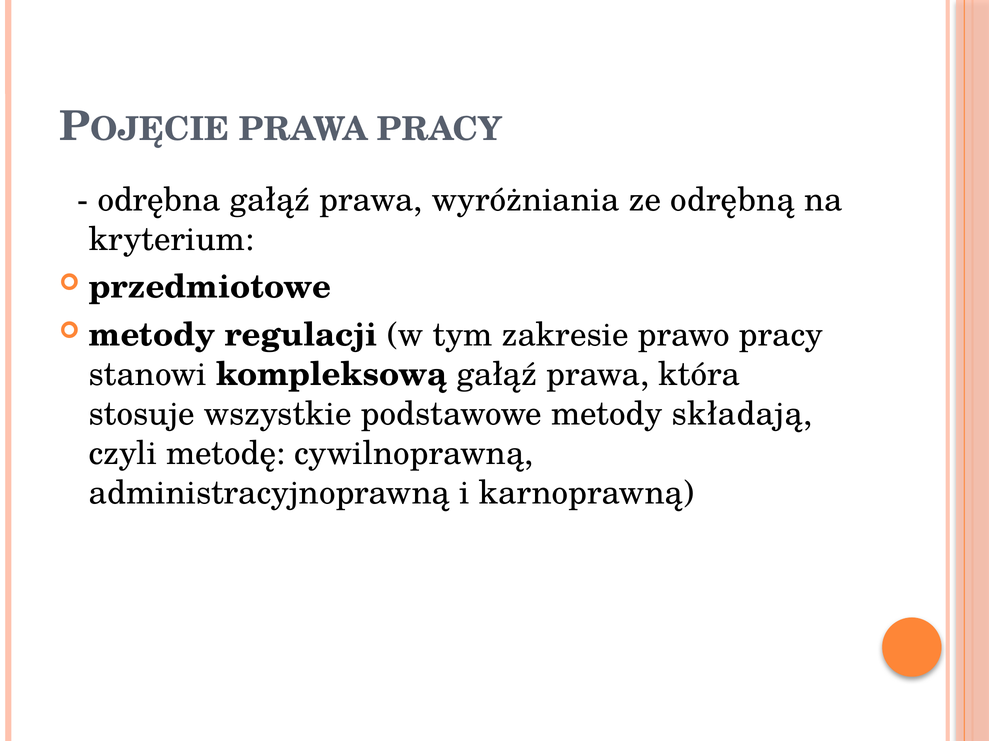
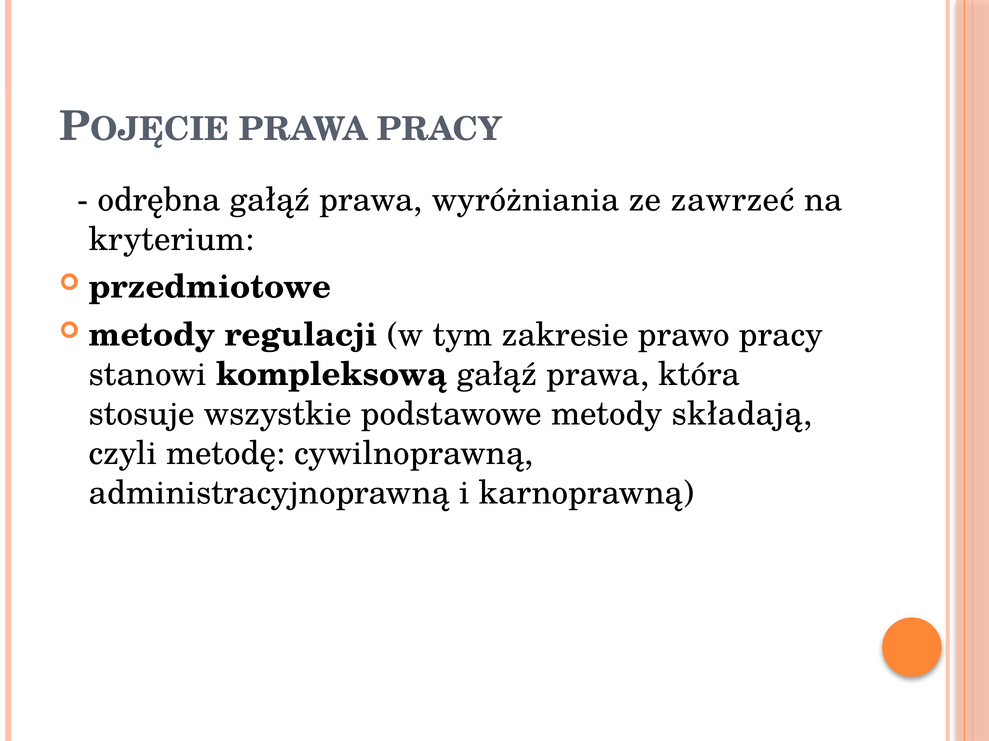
odrębną: odrębną -> zawrzeć (733, 200)
